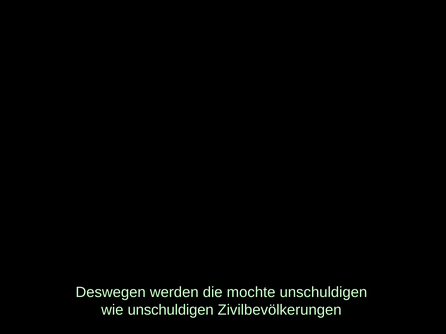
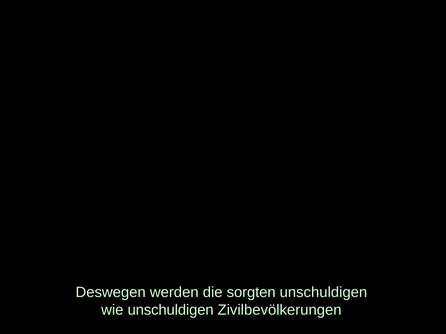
mochte: mochte -> sorgten (251, 293)
